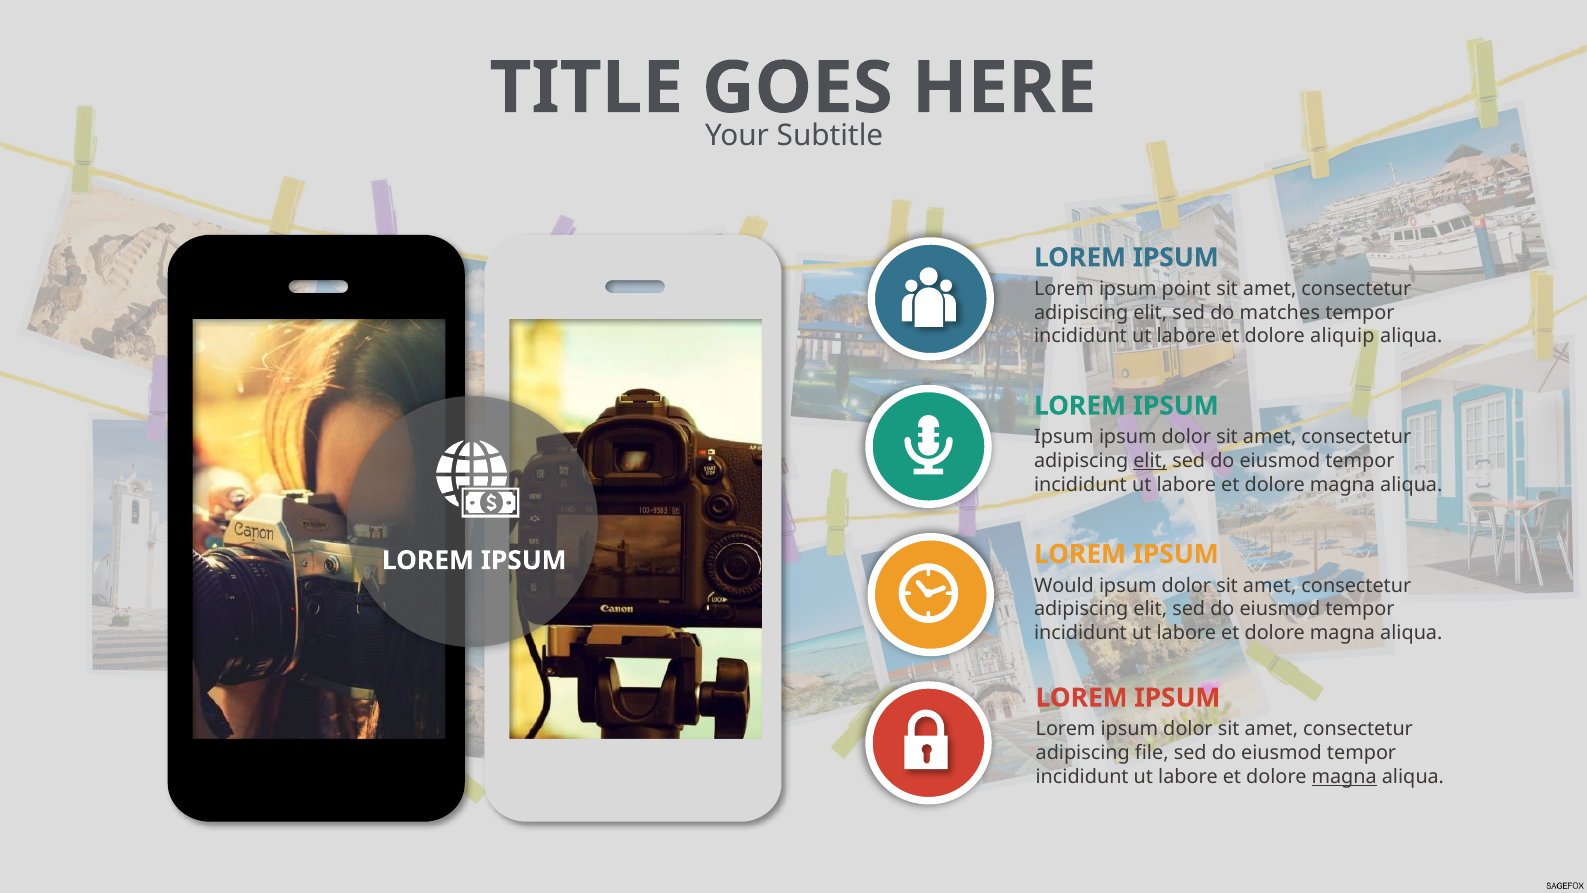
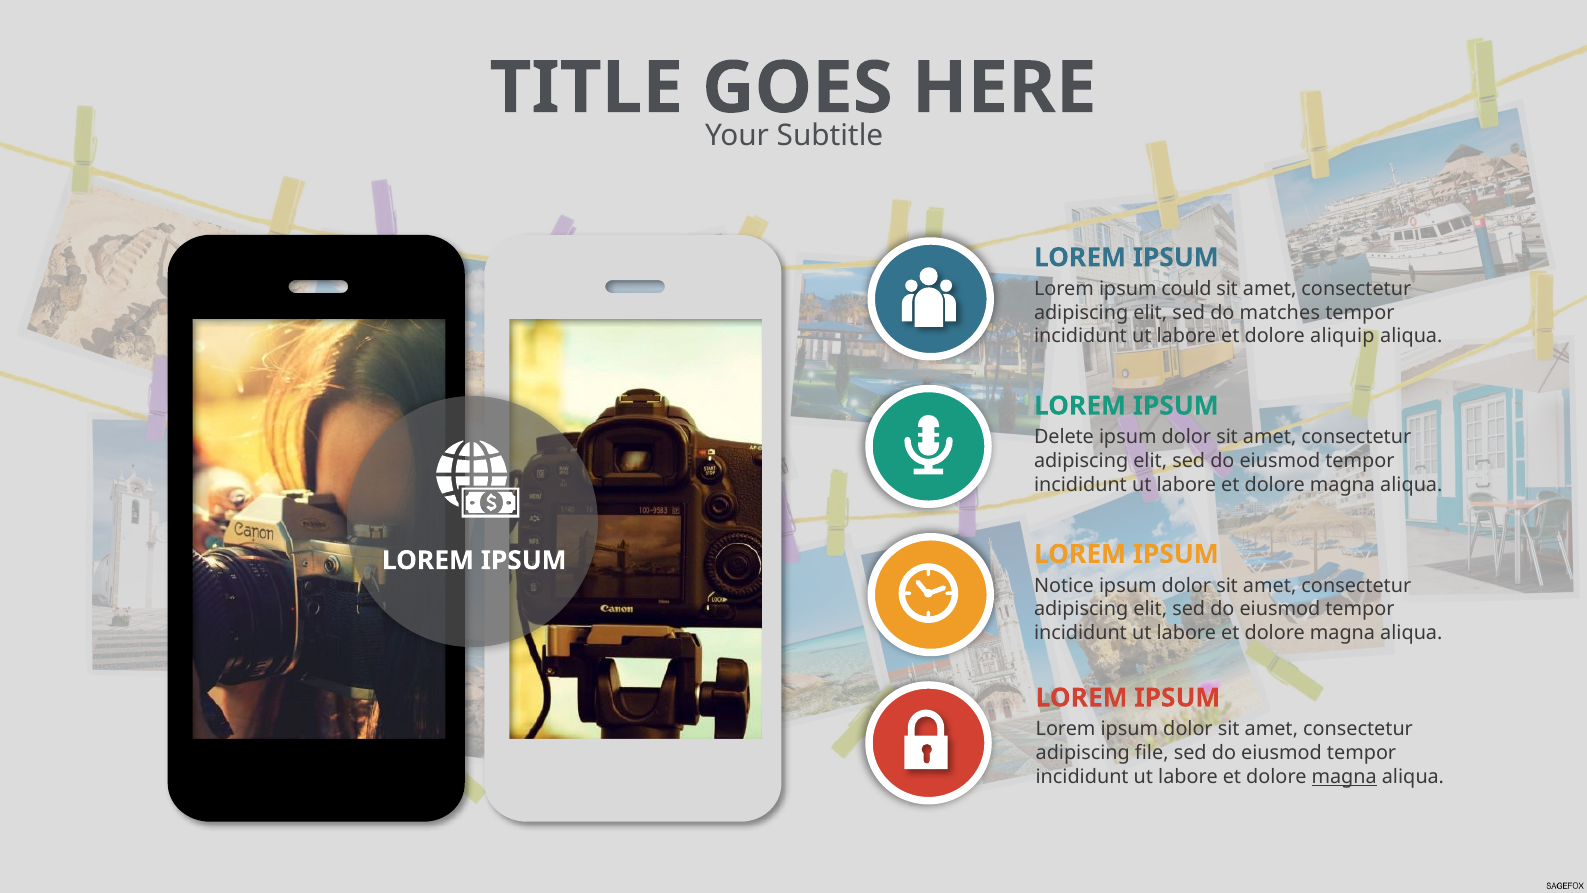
point: point -> could (1186, 289)
Ipsum: Ipsum -> Delete (1064, 437)
elit underline: present -> none (1150, 461)
Would: Would -> Notice (1064, 585)
